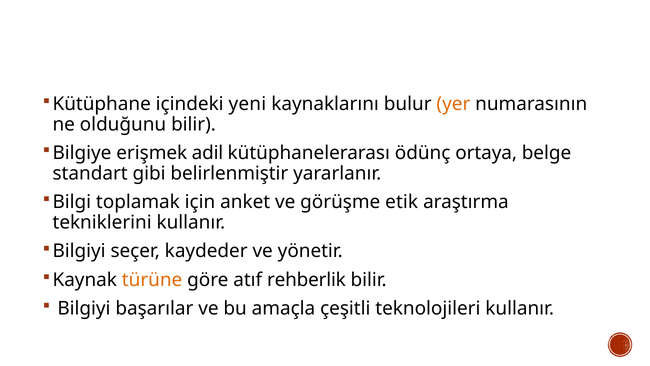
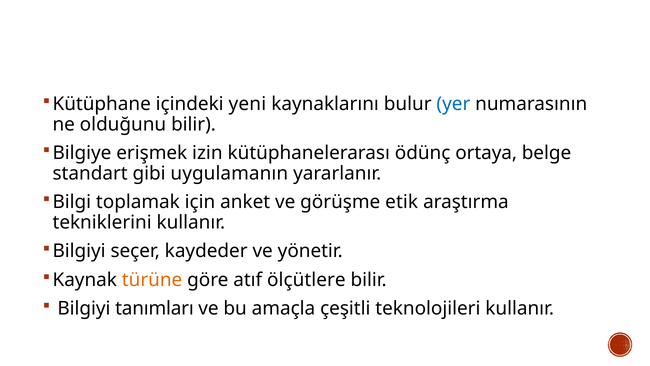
yer colour: orange -> blue (453, 104)
adil: adil -> izin (207, 153)
belirlenmiştir: belirlenmiştir -> uygulamanın (229, 173)
rehberlik: rehberlik -> ölçütlere (306, 280)
başarılar: başarılar -> tanımları (154, 308)
